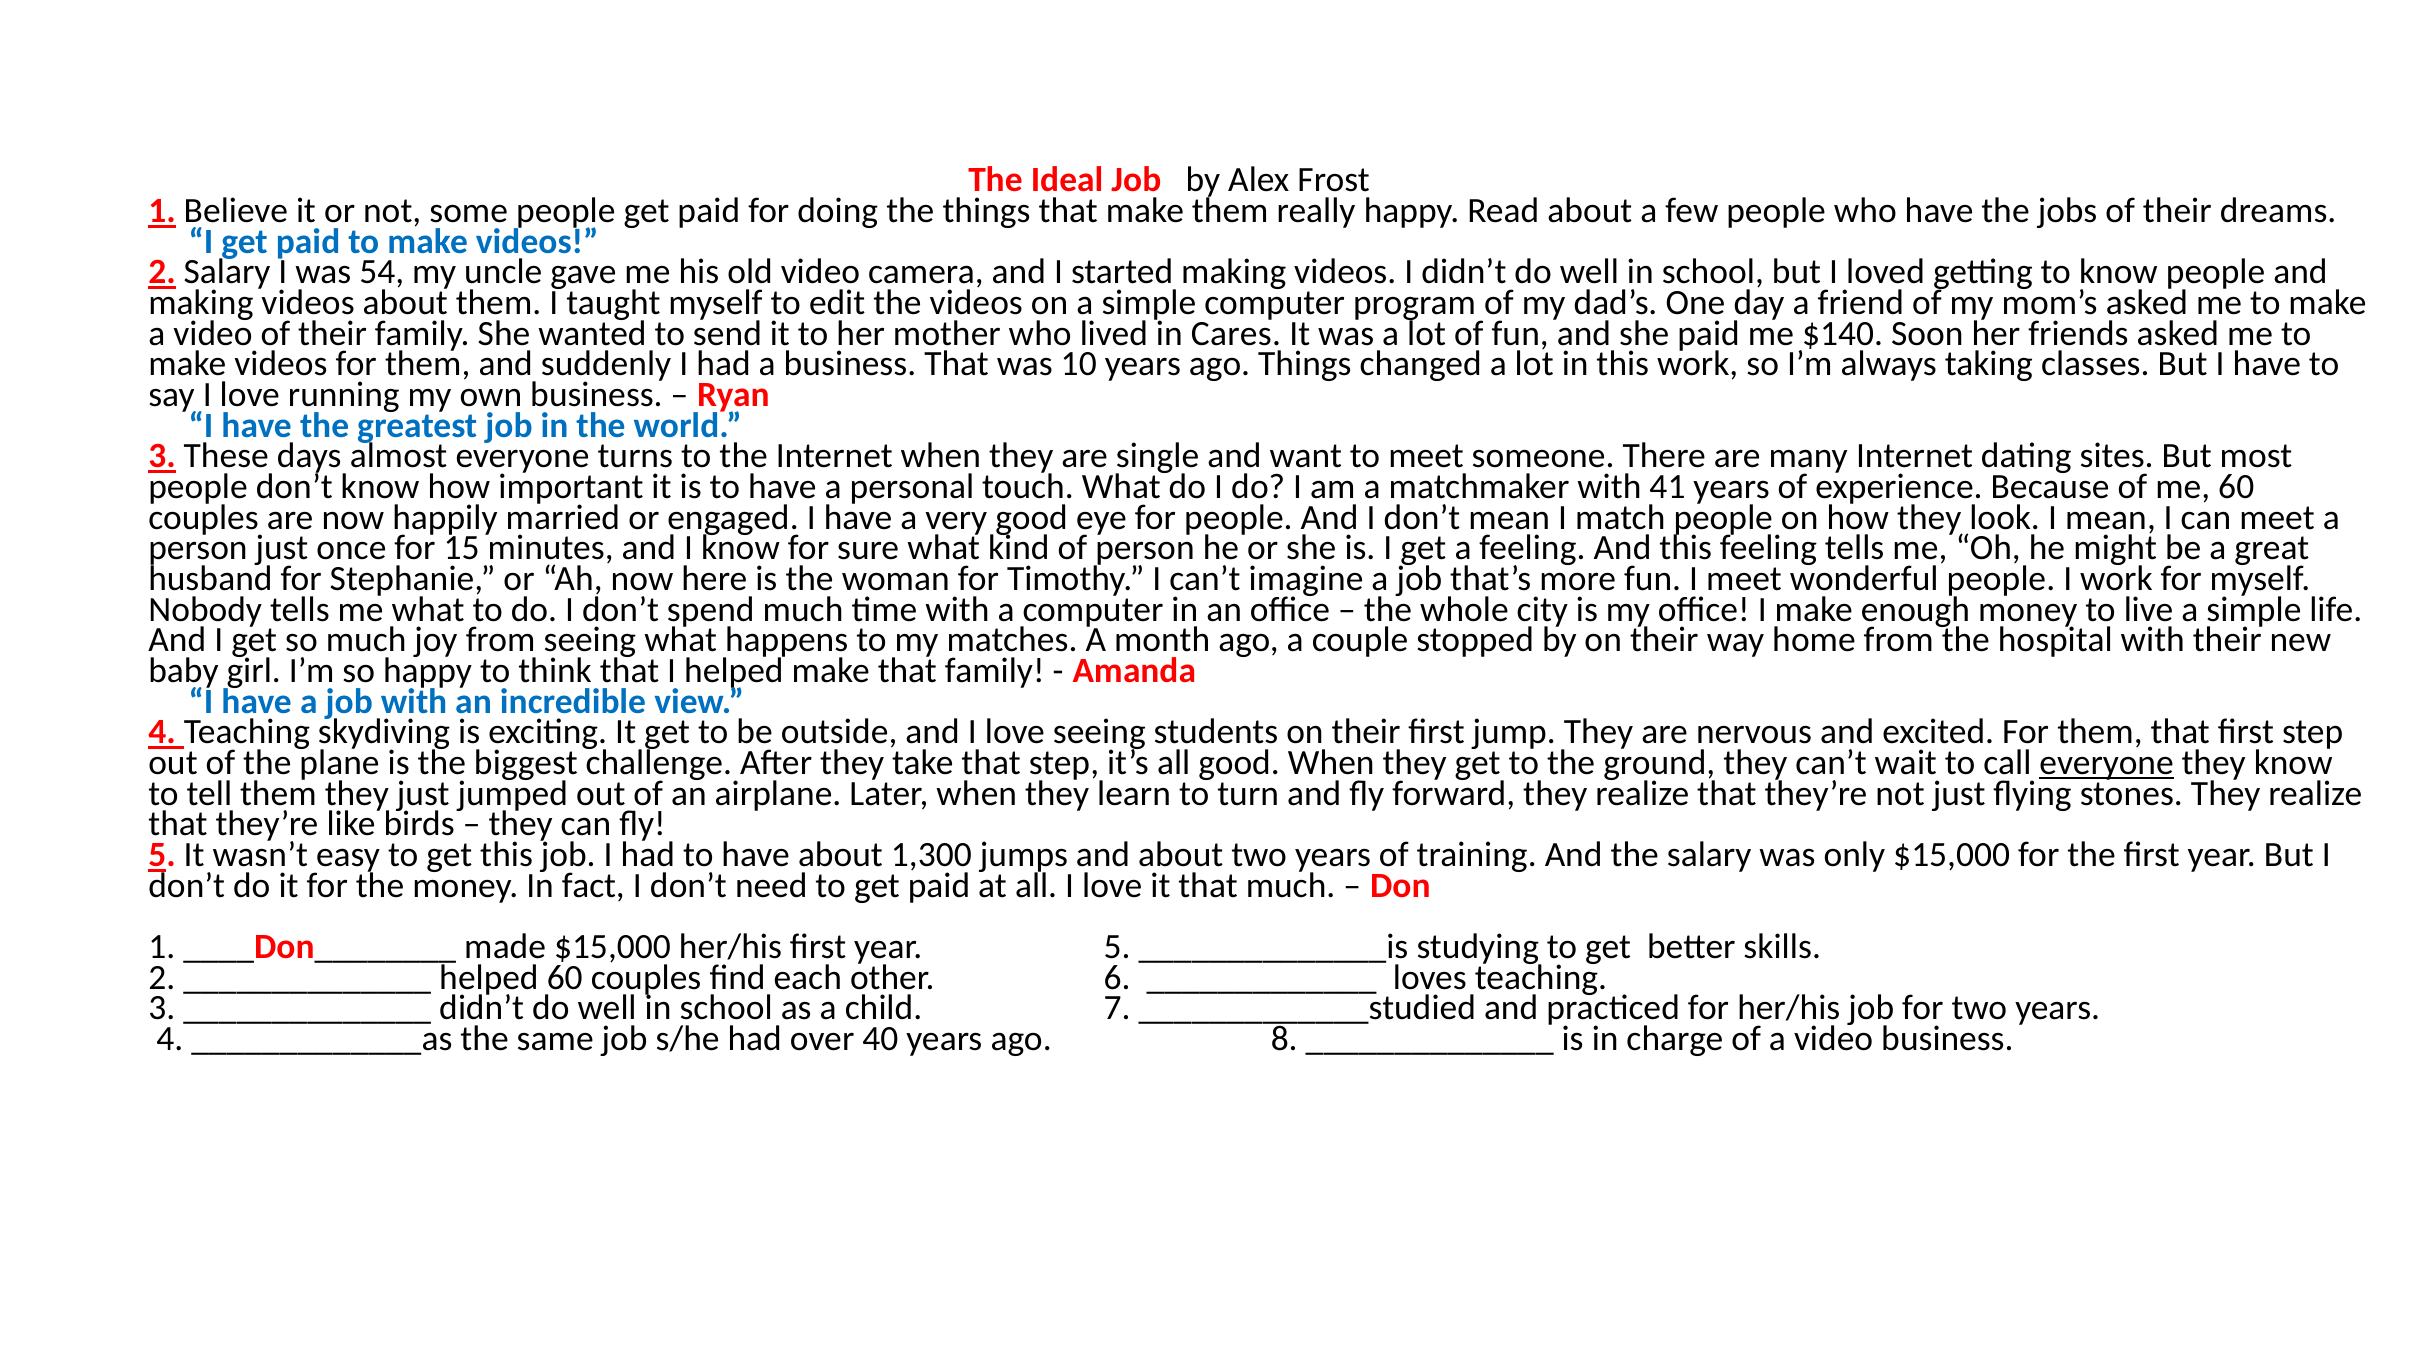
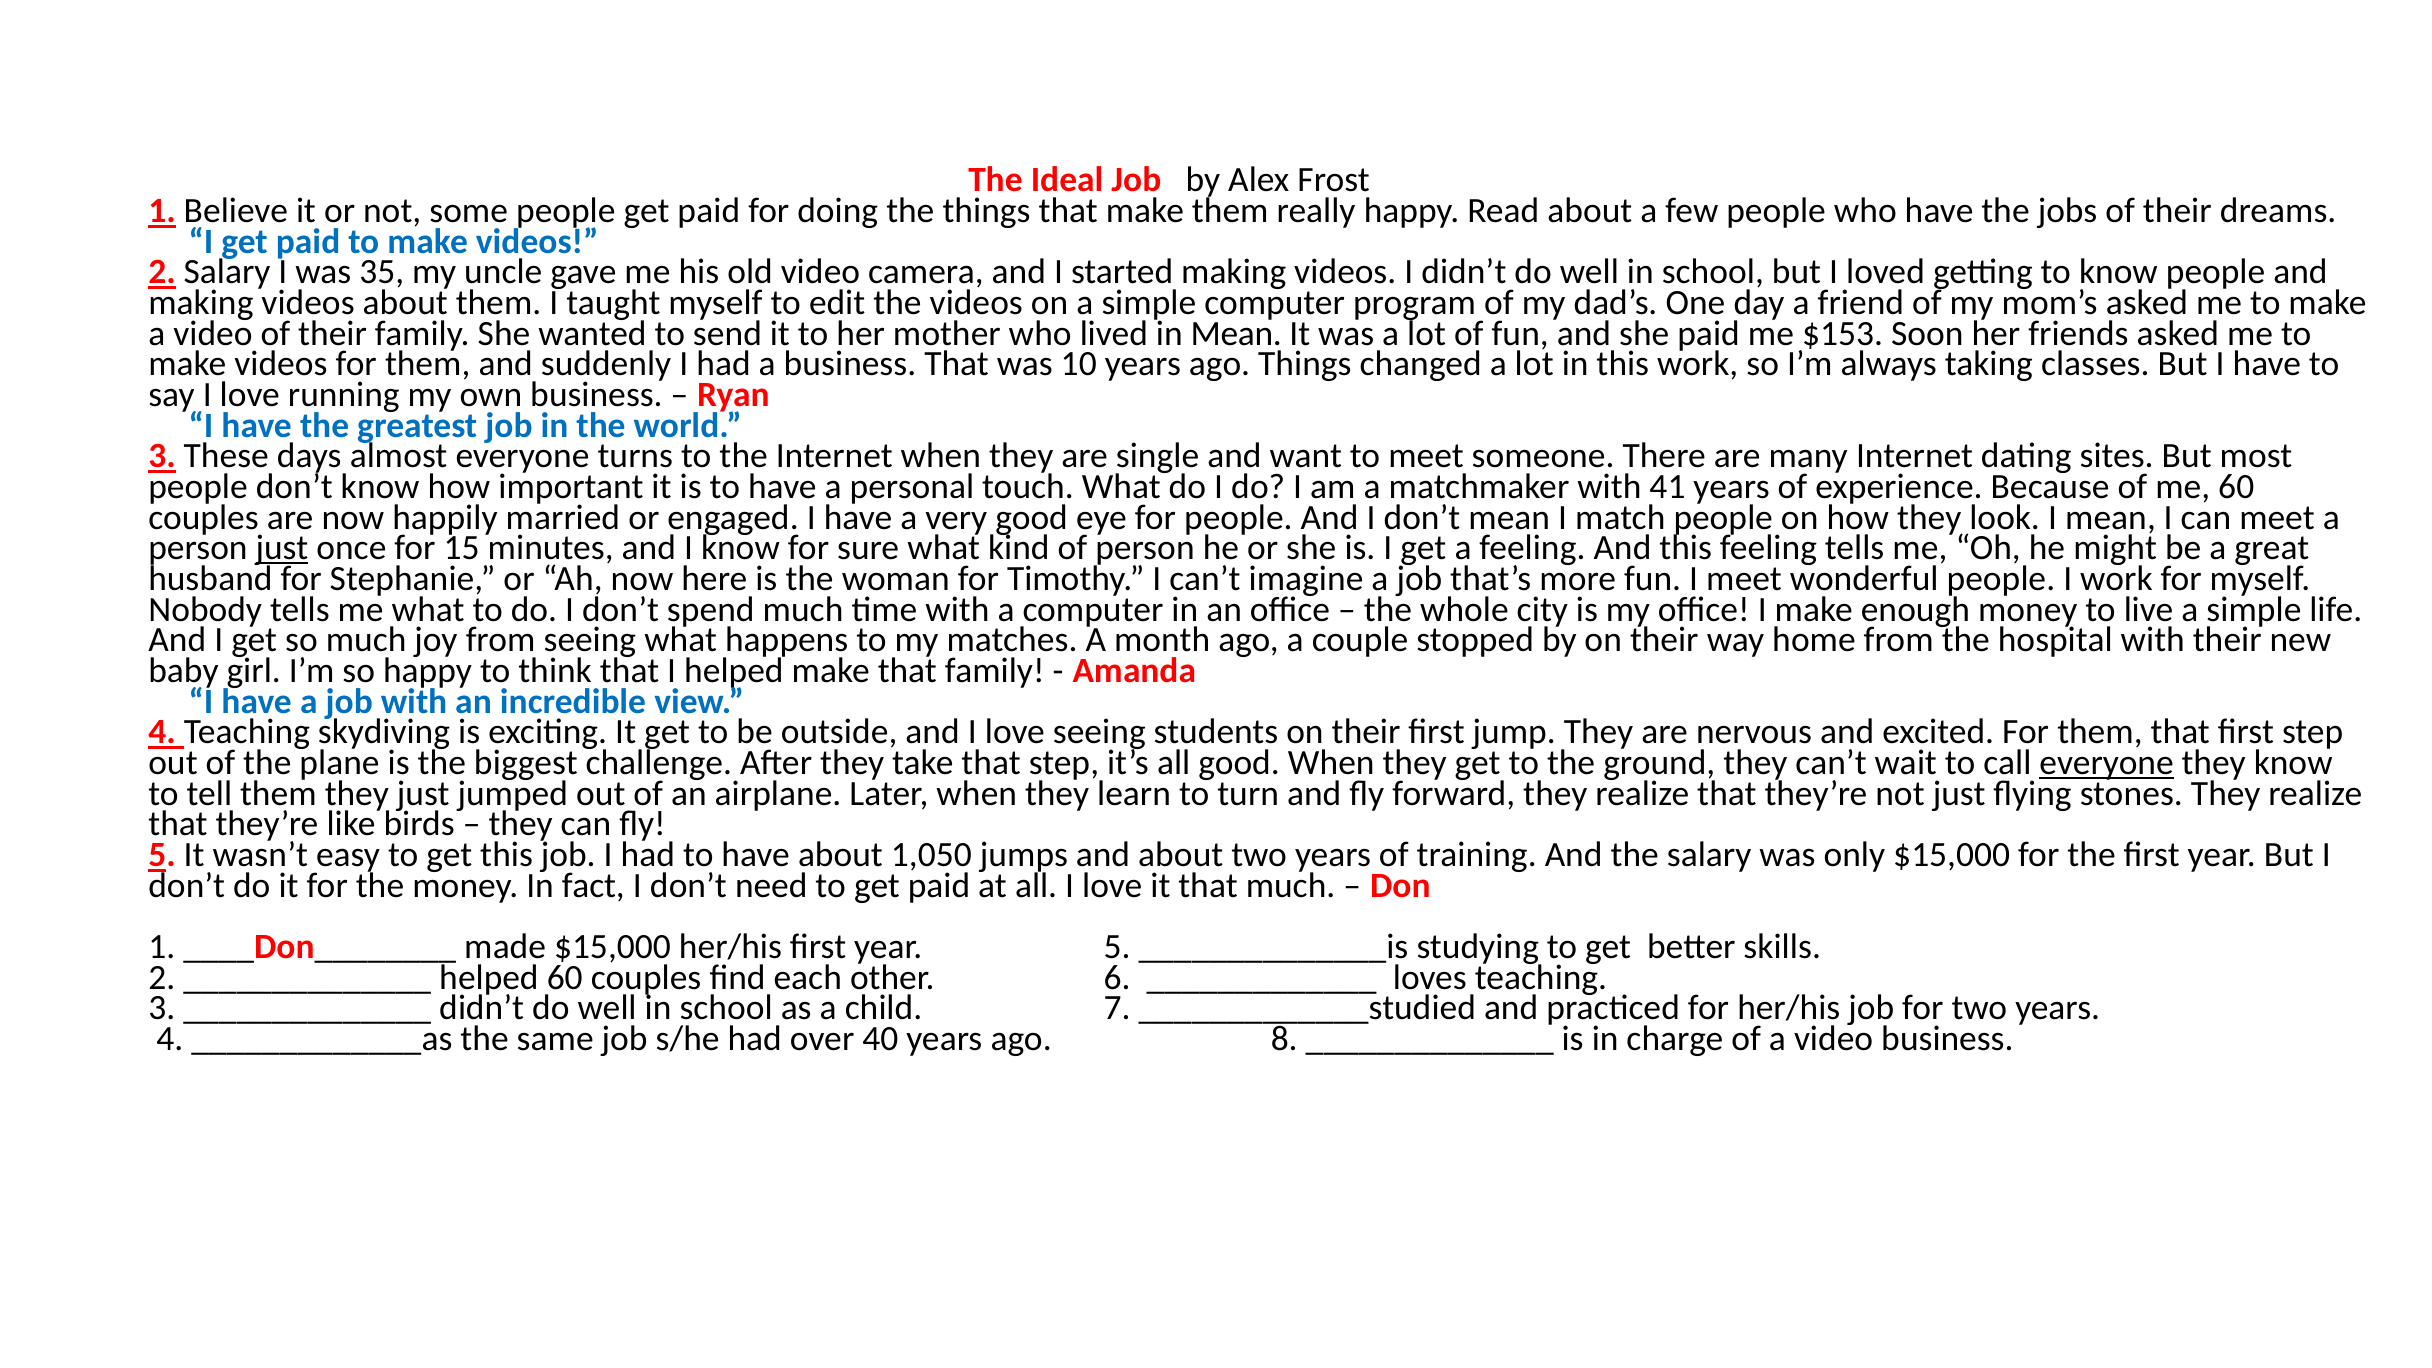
54: 54 -> 35 (382, 272)
in Cares: Cares -> Mean (1236, 333)
$140: $140 -> $153 (1843, 333)
just underline: none -> present (282, 548)
1,300: 1,300 -> 1,050 (931, 855)
